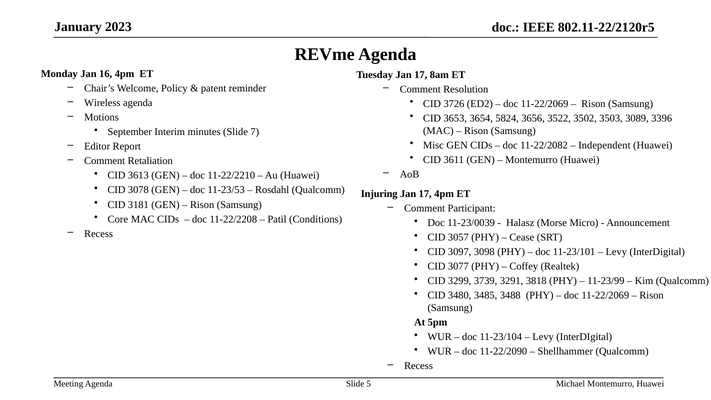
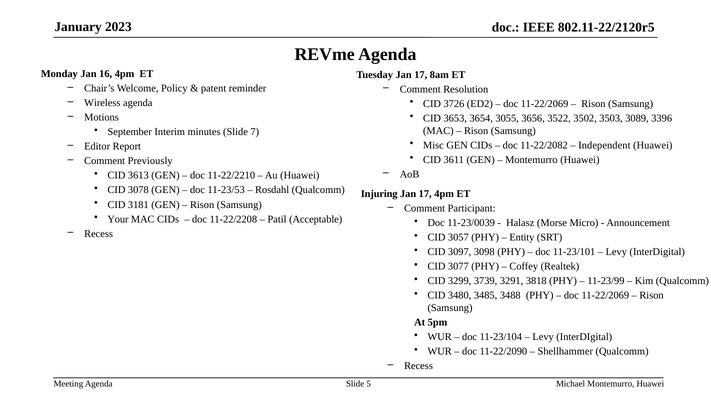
5824: 5824 -> 3055 (507, 118)
Retaliation: Retaliation -> Previously (150, 161)
Core: Core -> Your (118, 219)
Conditions: Conditions -> Acceptable (316, 219)
Cease: Cease -> Entity (522, 237)
